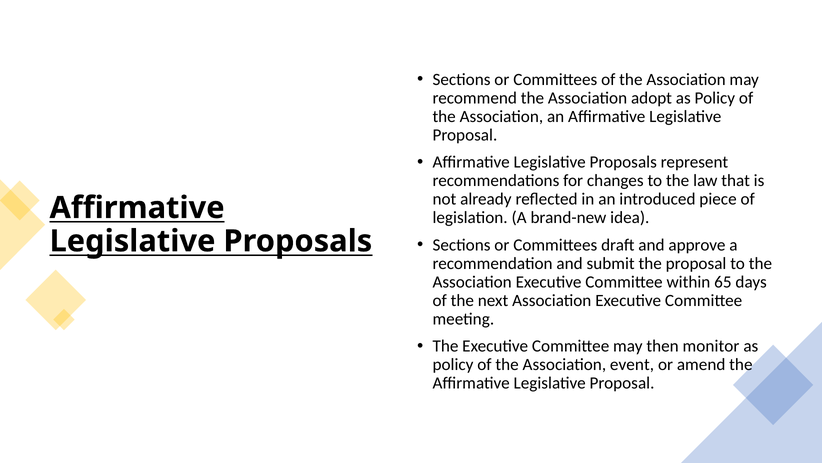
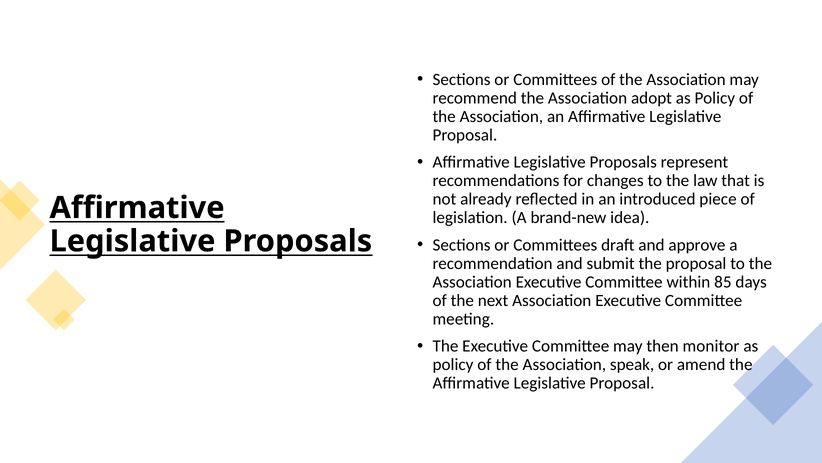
65: 65 -> 85 (723, 282)
event: event -> speak (632, 364)
